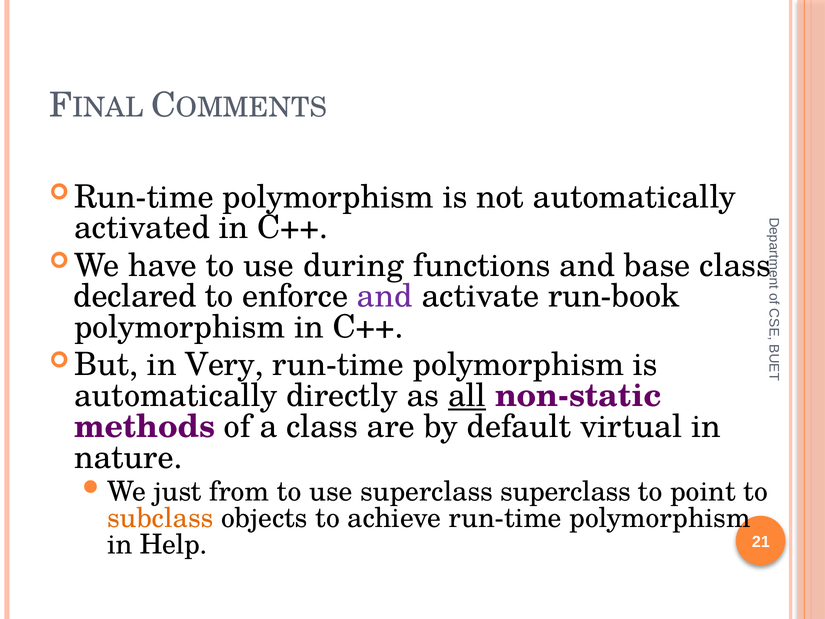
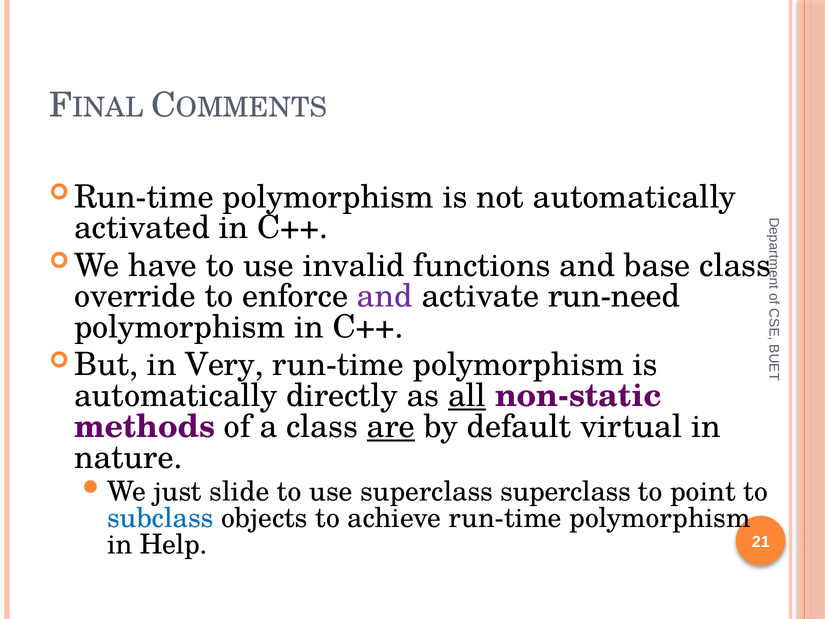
during: during -> invalid (354, 265)
declared: declared -> override (135, 296)
run-book: run-book -> run-need (614, 296)
are underline: none -> present (391, 426)
from: from -> slide (239, 492)
subclass colour: orange -> blue (160, 518)
